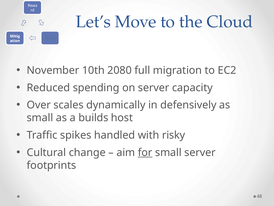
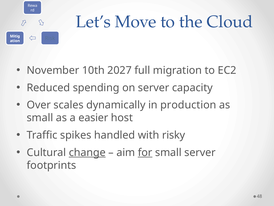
2080: 2080 -> 2027 (120, 70)
defensively: defensively -> production (188, 105)
builds: builds -> easier (93, 118)
change underline: none -> present (87, 152)
